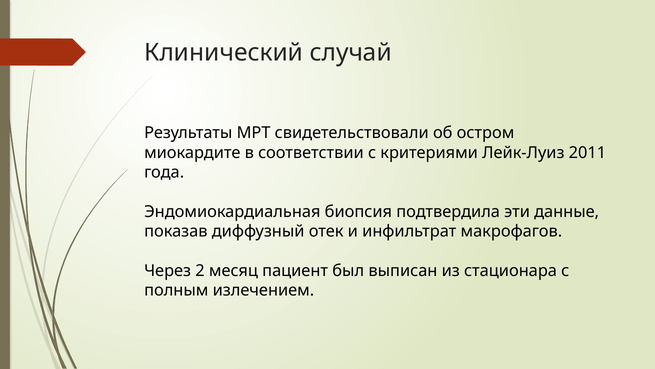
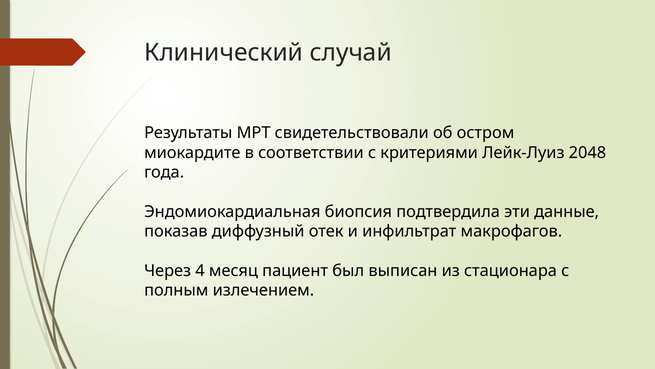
2011: 2011 -> 2048 (587, 153)
2: 2 -> 4 (200, 270)
